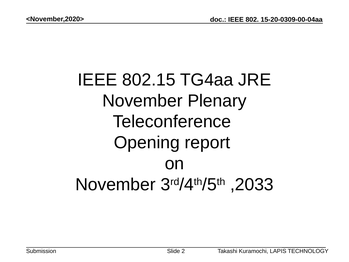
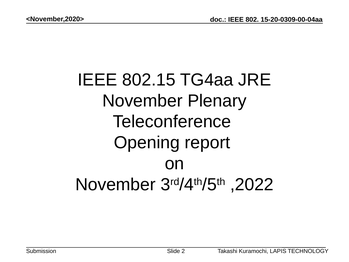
,2033: ,2033 -> ,2022 (252, 184)
